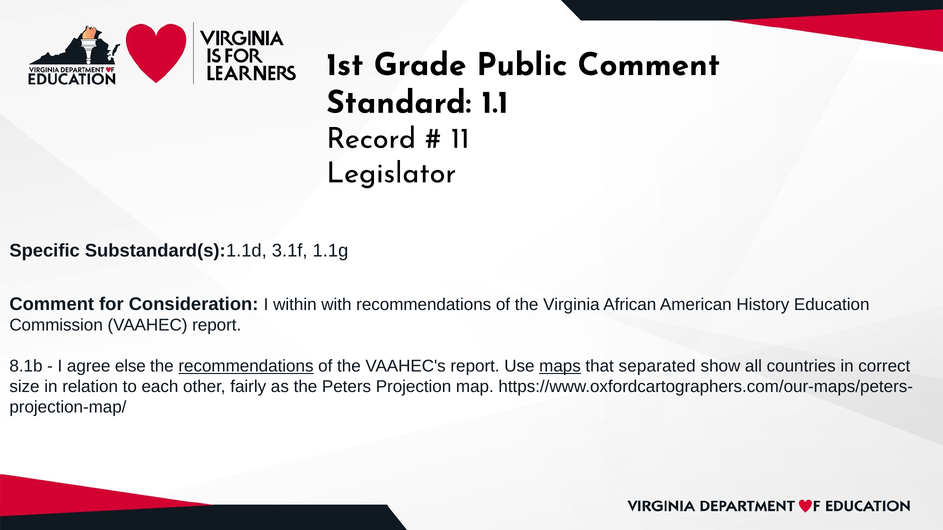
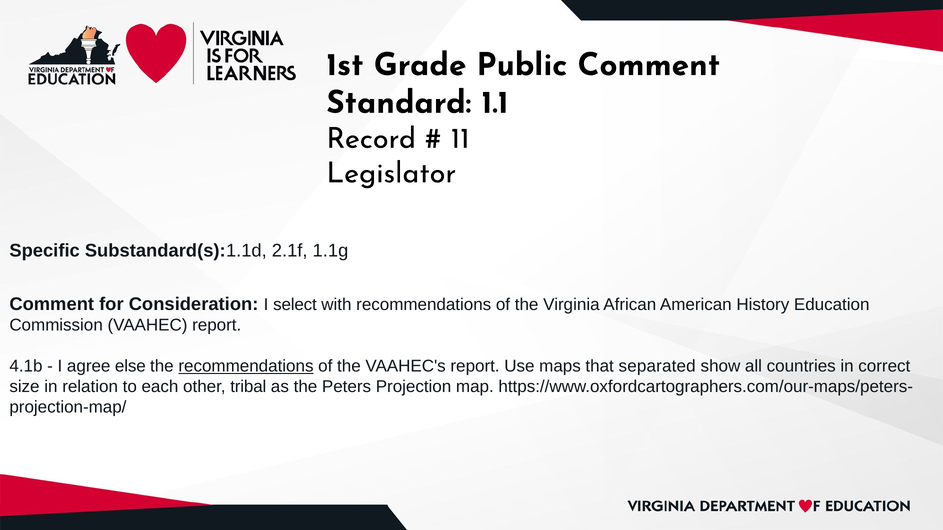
3.1f: 3.1f -> 2.1f (290, 251)
within: within -> select (295, 305)
8.1b: 8.1b -> 4.1b (26, 366)
maps underline: present -> none (560, 366)
fairly: fairly -> tribal (248, 387)
